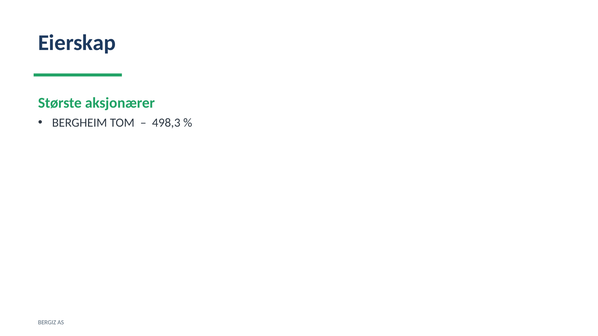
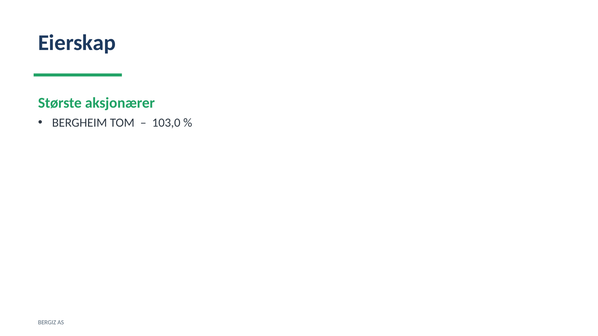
498,3: 498,3 -> 103,0 (166, 123)
